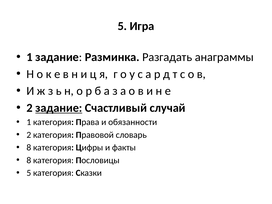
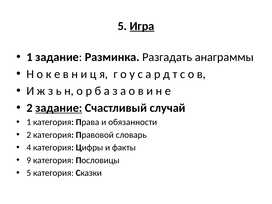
Игра underline: none -> present (142, 26)
8: 8 -> 4 (29, 148)
8: 8 -> 9 (29, 160)
